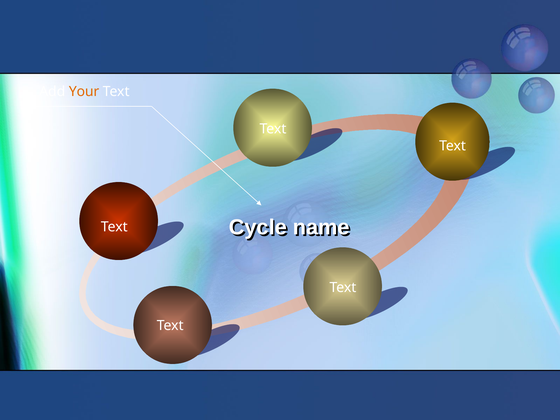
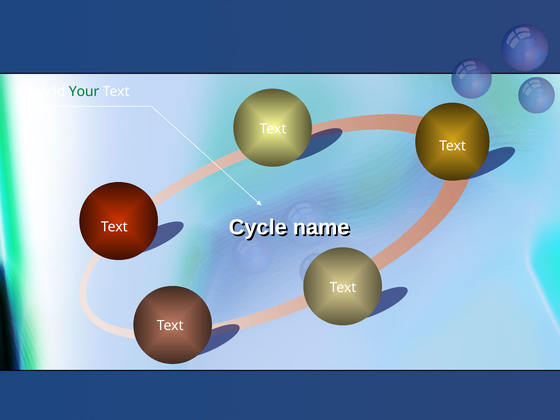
Your colour: orange -> green (84, 91)
